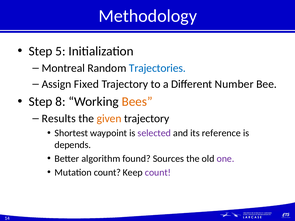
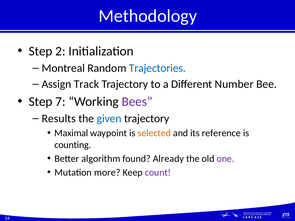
5: 5 -> 2 (60, 51)
Fixed: Fixed -> Track (86, 84)
8: 8 -> 7 (60, 102)
Bees colour: orange -> purple (137, 102)
given colour: orange -> blue (109, 119)
Shortest: Shortest -> Maximal (71, 133)
selected colour: purple -> orange (154, 133)
depends: depends -> counting (73, 145)
Sources: Sources -> Already (168, 159)
Mutation count: count -> more (107, 173)
